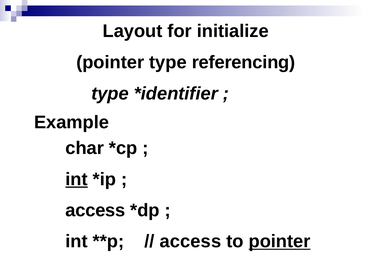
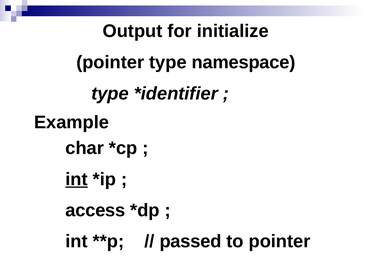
Layout: Layout -> Output (133, 31)
referencing: referencing -> namespace (244, 62)
access: access -> passed (191, 241)
pointer underline: present -> none (280, 241)
